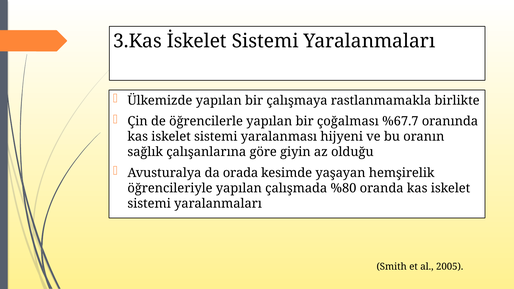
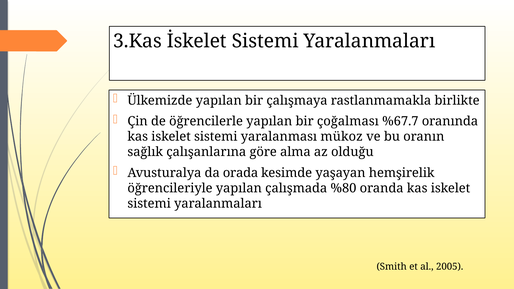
hijyeni: hijyeni -> mükoz (342, 137)
giyin: giyin -> alma (295, 152)
